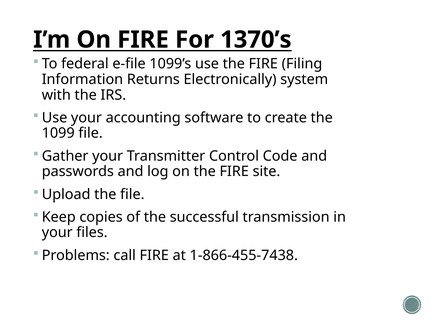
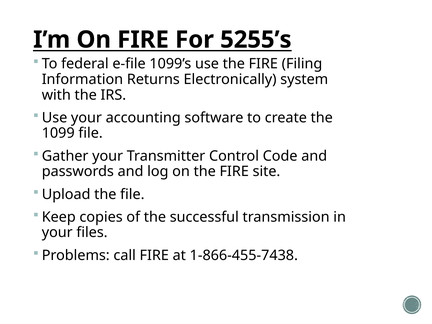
1370’s: 1370’s -> 5255’s (256, 40)
